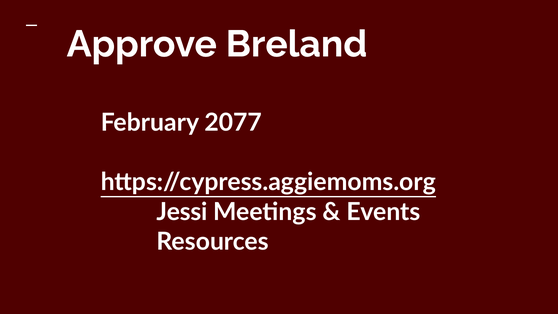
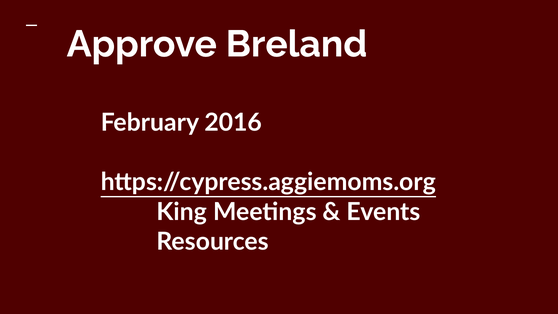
2077: 2077 -> 2016 (233, 122)
Jessi: Jessi -> King (182, 212)
